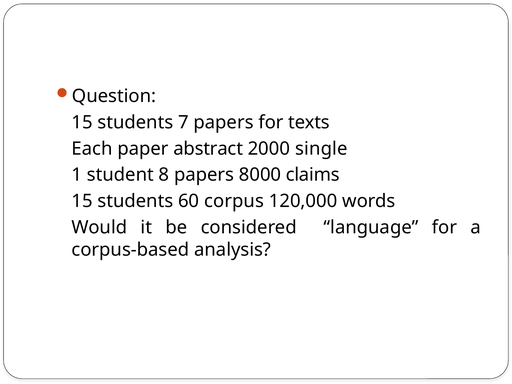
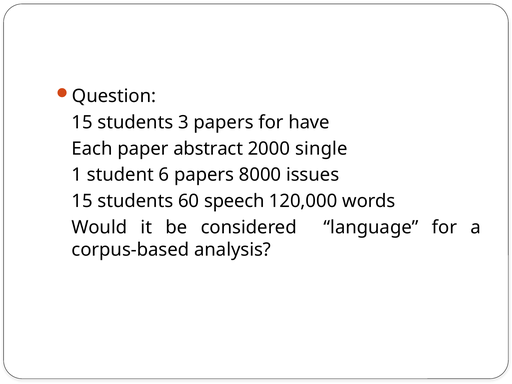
7: 7 -> 3 (183, 122)
texts: texts -> have (309, 122)
8: 8 -> 6 (164, 175)
claims: claims -> issues (313, 175)
corpus: corpus -> speech (234, 201)
